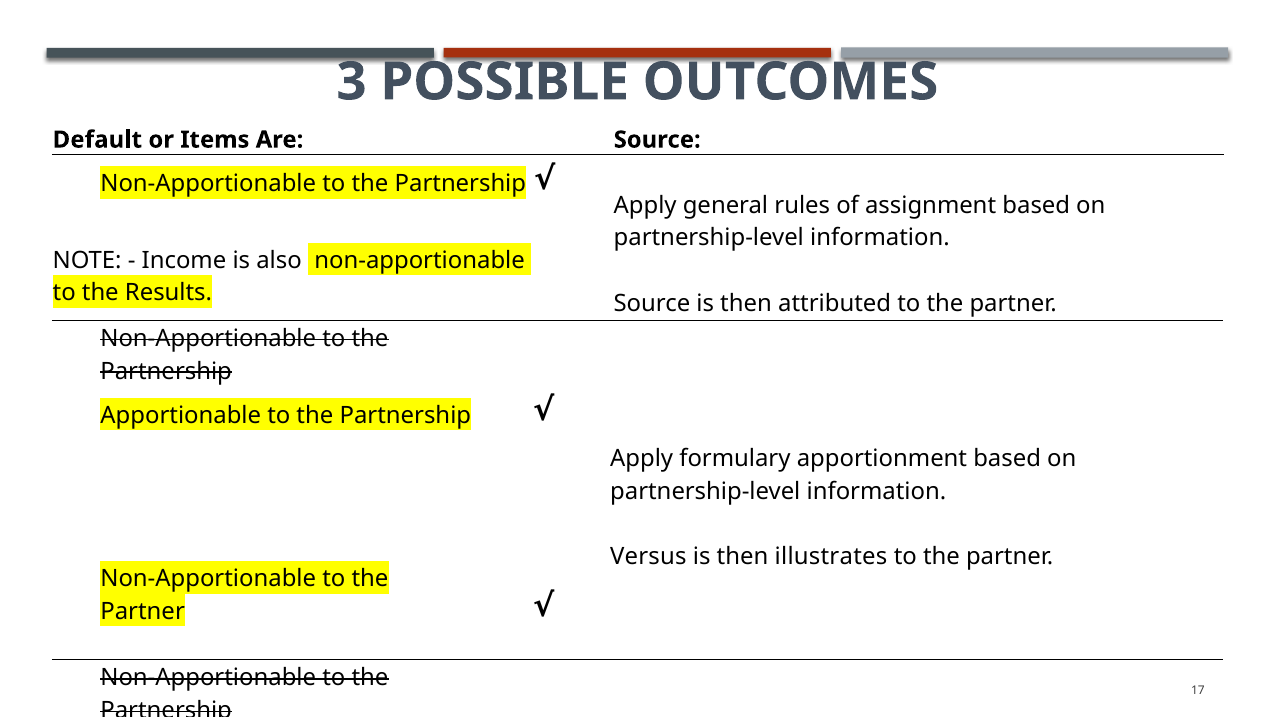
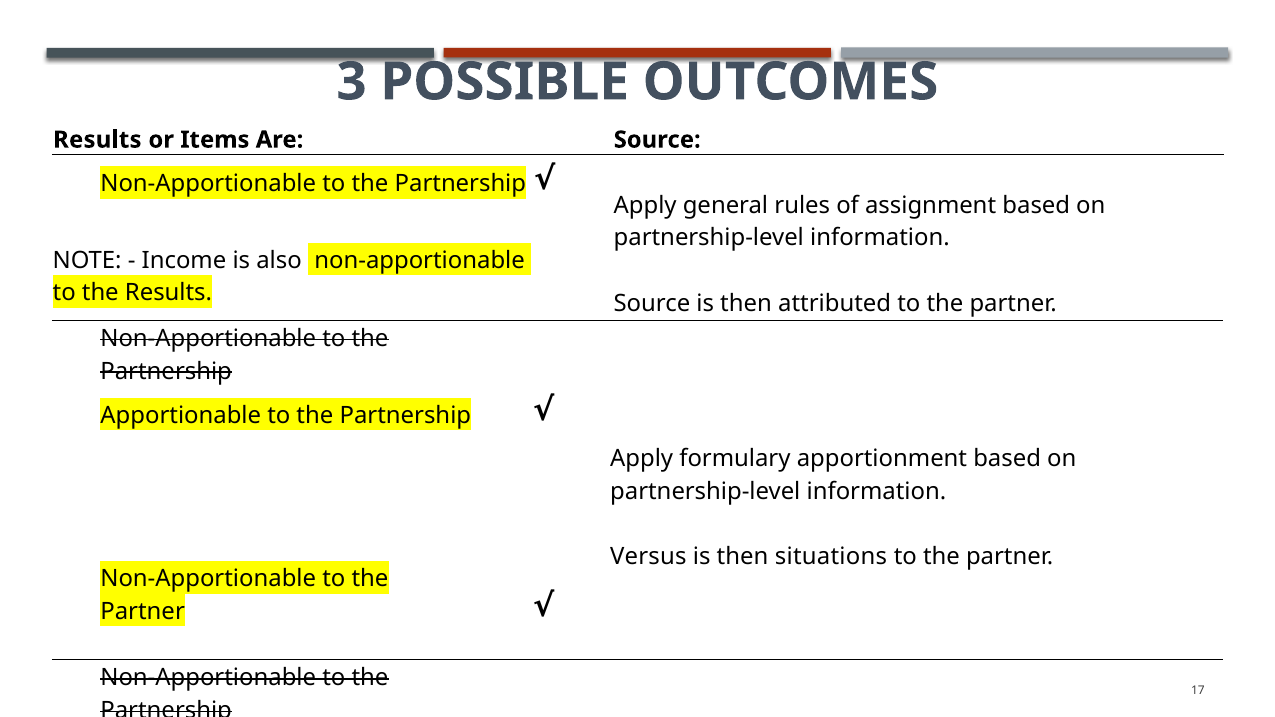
Default: Default -> Results (97, 140)
illustrates: illustrates -> situations (831, 556)
